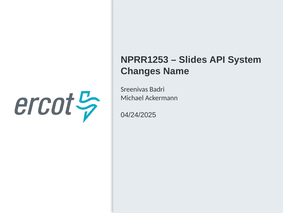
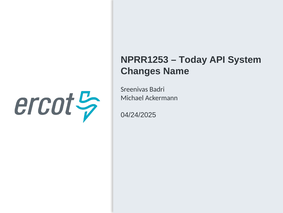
Slides: Slides -> Today (193, 60)
